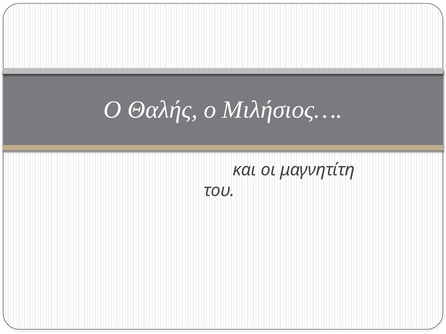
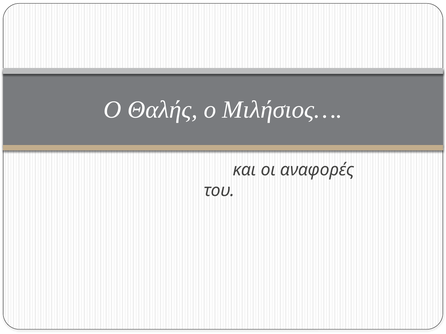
μαγνητίτη: μαγνητίτη -> αναφορές (317, 170)
